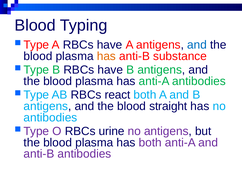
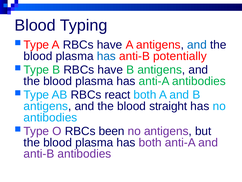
has colour: orange -> blue (106, 56)
substance: substance -> potentially (180, 56)
urine: urine -> been (112, 131)
